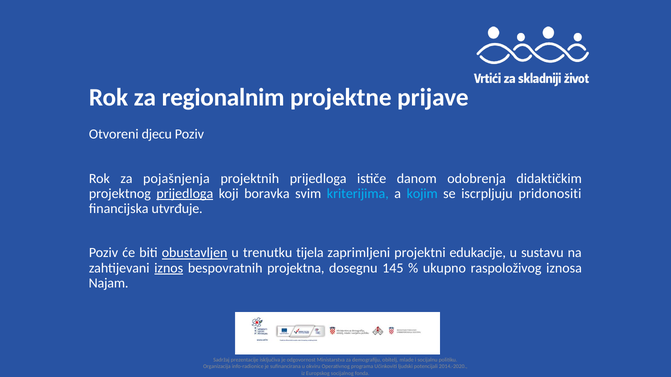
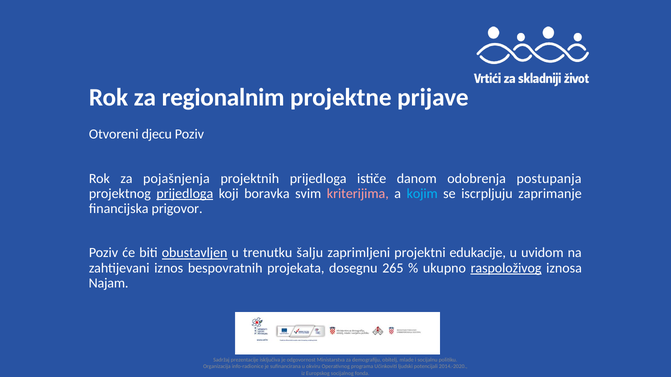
didaktičkim: didaktičkim -> postupanja (549, 179)
kriterijima colour: light blue -> pink (358, 194)
pridonositi: pridonositi -> zaprimanje (550, 194)
utvrđuje: utvrđuje -> prigovor (177, 209)
tijela: tijela -> šalju (310, 253)
sustavu: sustavu -> uvidom (542, 253)
iznos underline: present -> none (169, 268)
projektna: projektna -> projekata (296, 268)
145: 145 -> 265 (393, 268)
raspoloživog underline: none -> present (506, 268)
